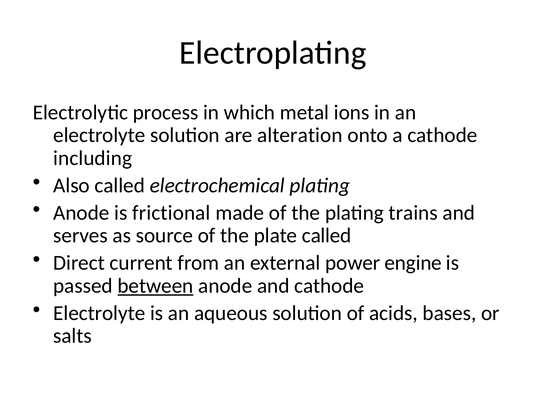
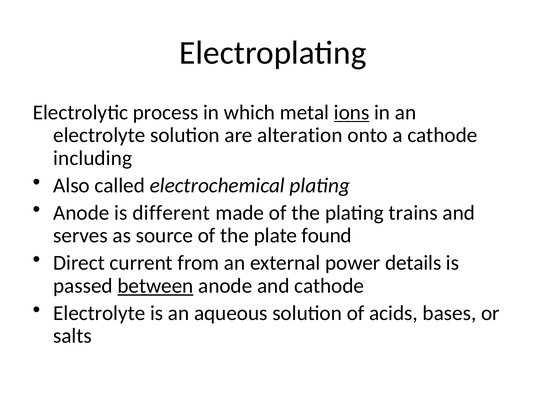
ions underline: none -> present (352, 113)
frictional: frictional -> different (171, 213)
plate called: called -> found (327, 236)
engine: engine -> details (413, 263)
